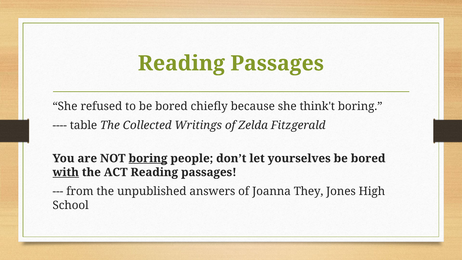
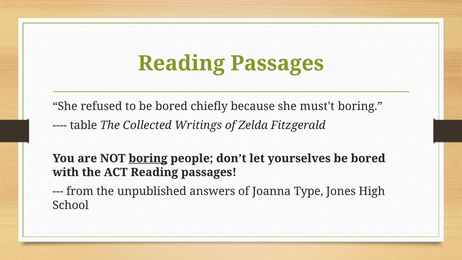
think't: think't -> must't (317, 106)
with underline: present -> none (66, 172)
They: They -> Type (309, 191)
